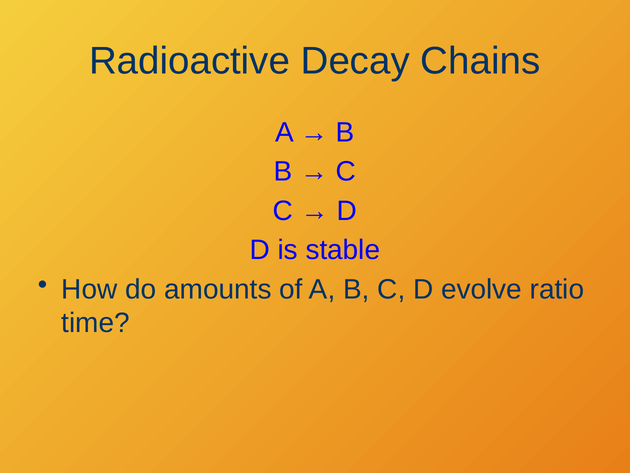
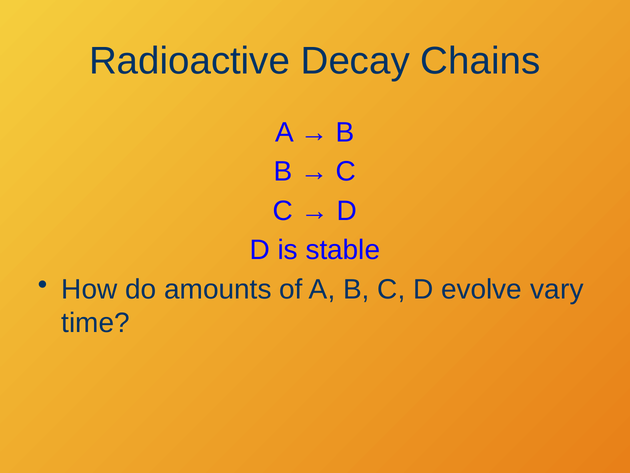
ratio: ratio -> vary (557, 289)
